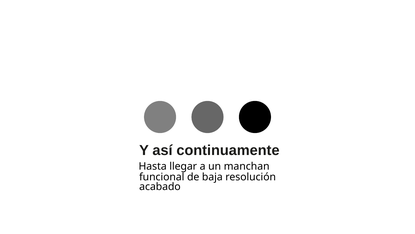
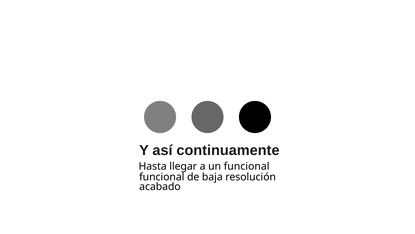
un manchan: manchan -> funcional (247, 166)
